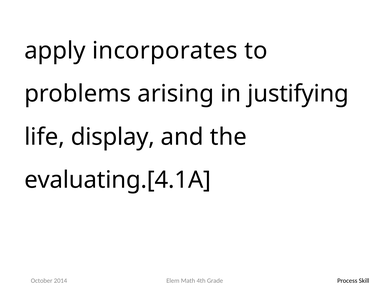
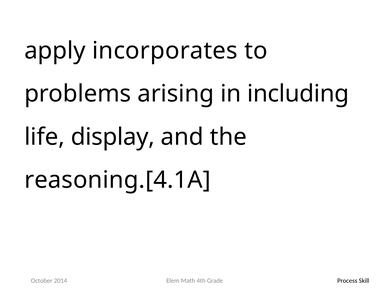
justifying: justifying -> including (298, 94)
evaluating.[4.1A: evaluating.[4.1A -> reasoning.[4.1A (118, 180)
